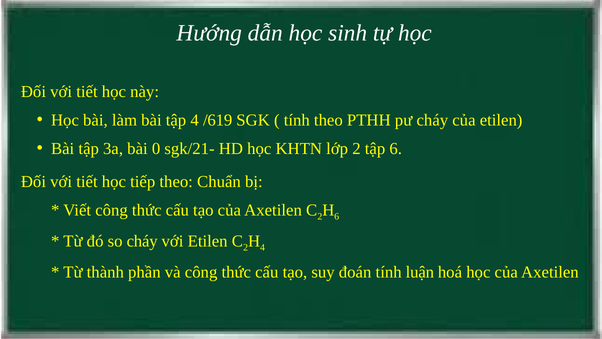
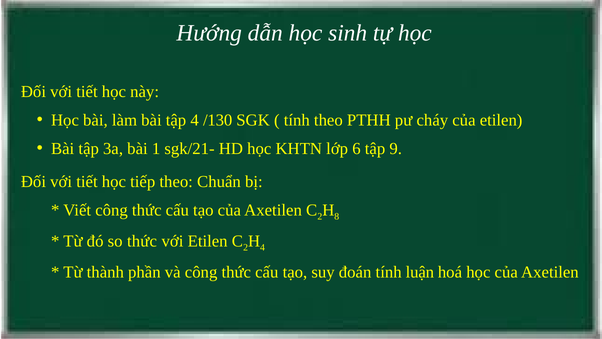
/619: /619 -> /130 (218, 120)
0: 0 -> 1 (156, 149)
lớp 2: 2 -> 6 (356, 149)
tập 6: 6 -> 9 (396, 149)
6: 6 -> 8 (337, 216)
so cháy: cháy -> thức (142, 241)
